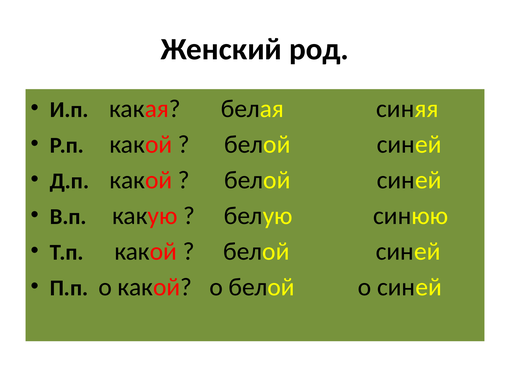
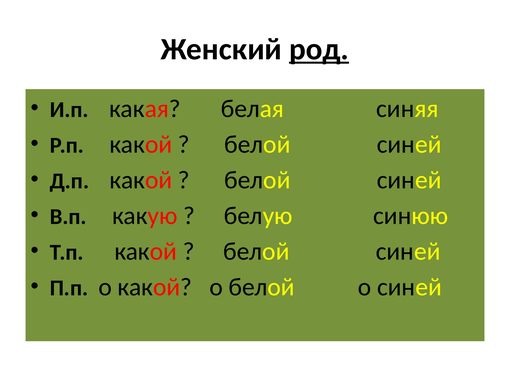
род underline: none -> present (319, 49)
